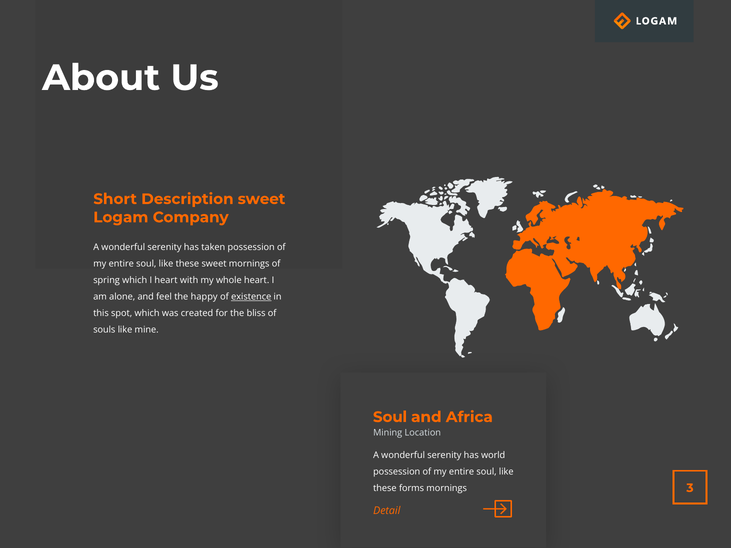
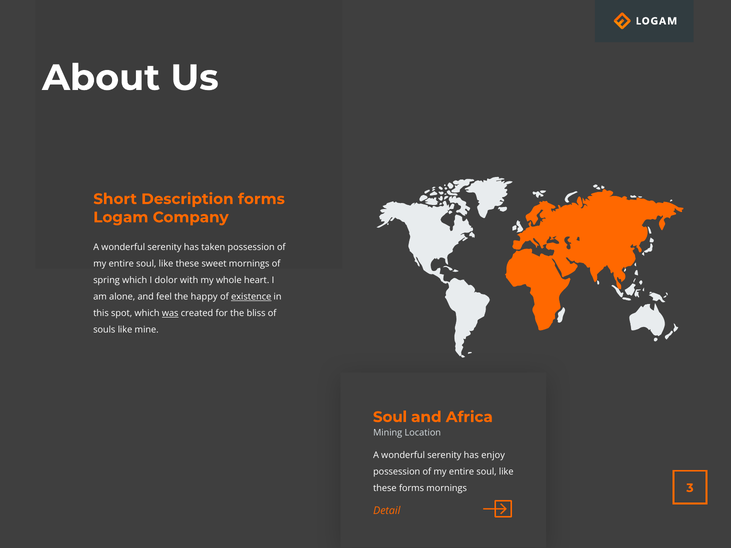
Description sweet: sweet -> forms (261, 199)
I heart: heart -> dolor (166, 280)
was underline: none -> present (170, 313)
world: world -> enjoy (493, 456)
